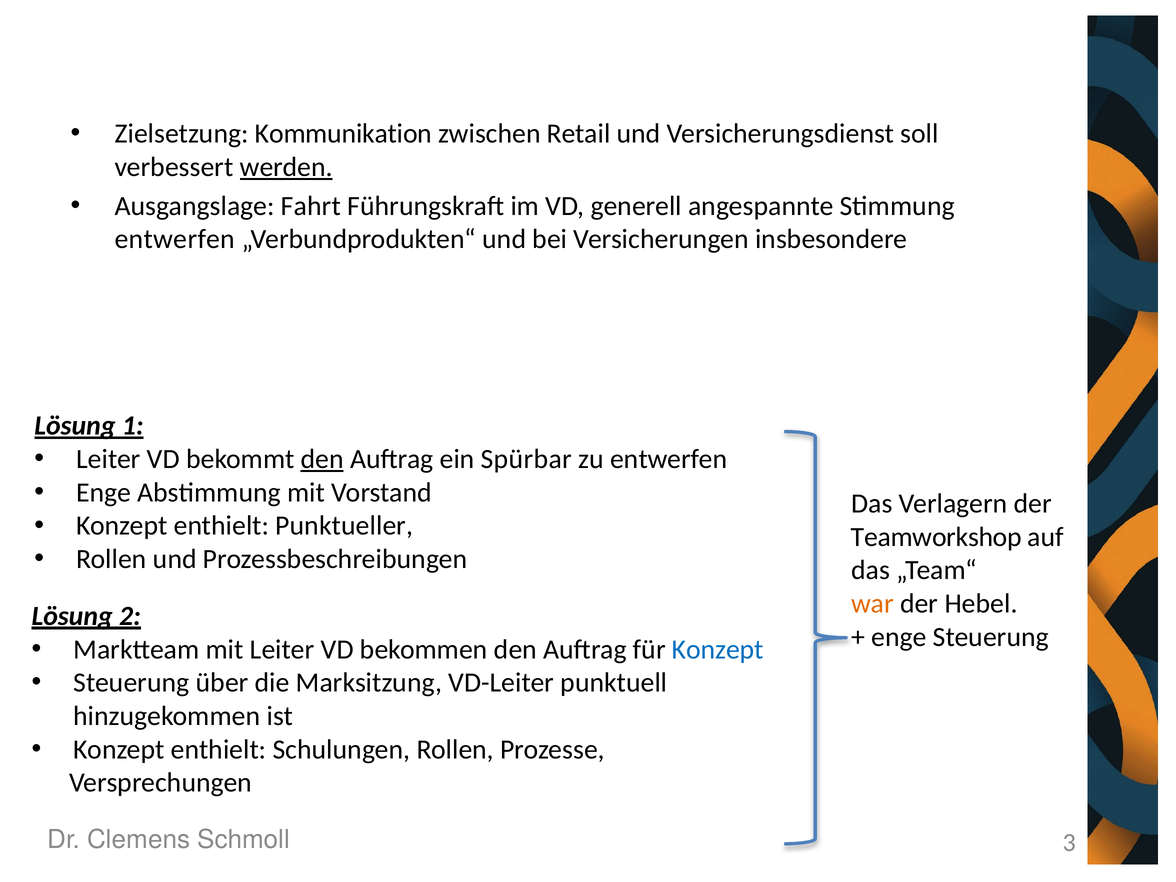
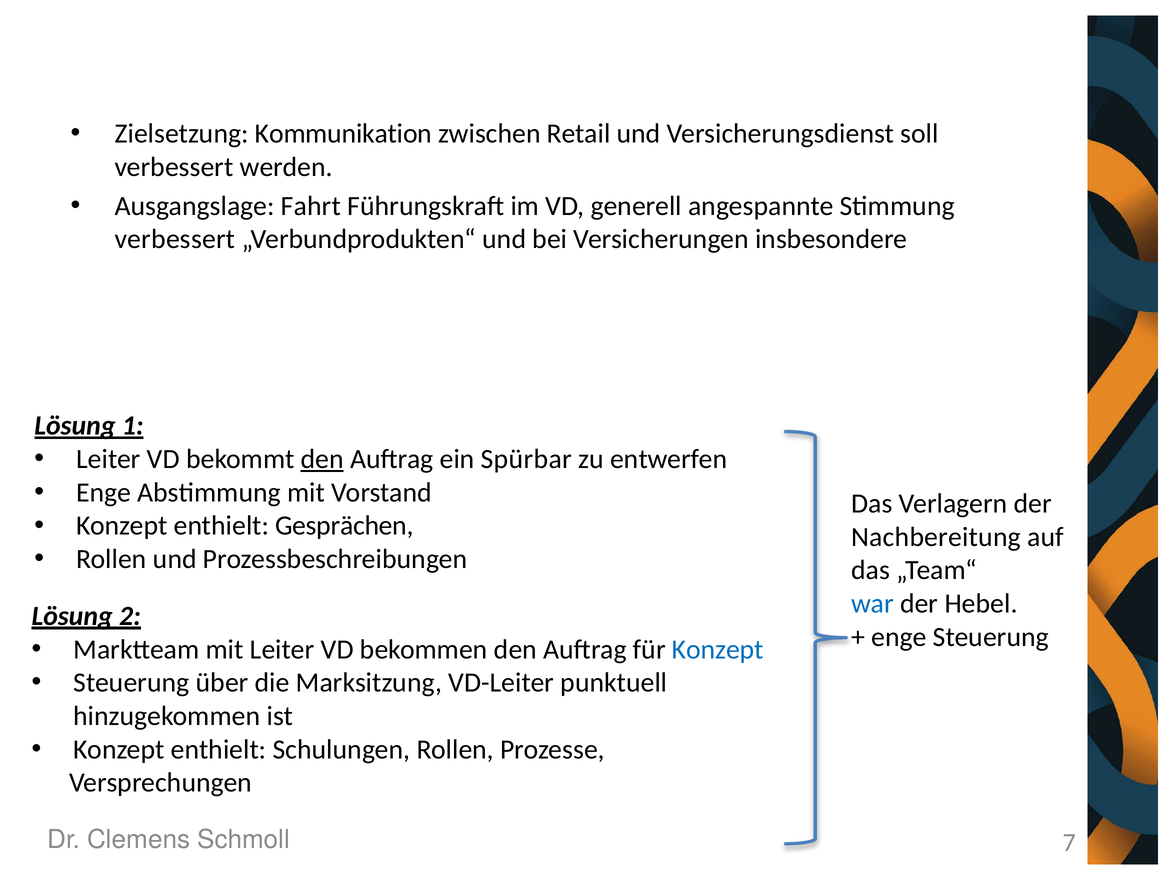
werden underline: present -> none (286, 167)
entwerfen: entwerfen -> verbessert (175, 239)
Punktueller: Punktueller -> Gesprächen (344, 526)
Teamworkshop: Teamworkshop -> Nachbereitung (936, 537)
war colour: orange -> blue (873, 604)
3: 3 -> 7 (1069, 842)
